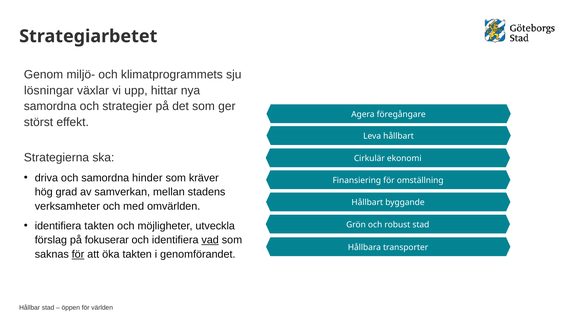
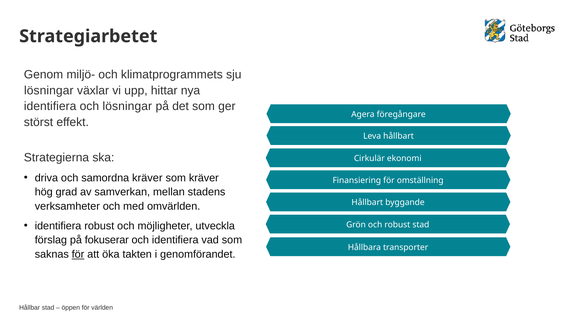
samordna: samordna -> identifiera (50, 106)
och strategier: strategier -> lösningar (127, 106)
samordna hinder: hinder -> kräver (147, 178)
identifiera takten: takten -> robust (99, 226)
vad underline: present -> none (210, 240)
